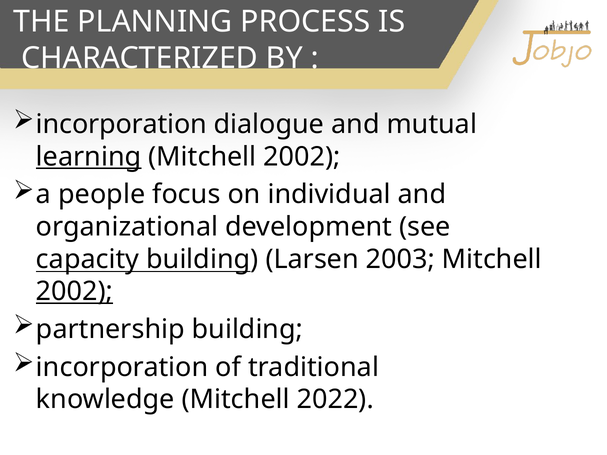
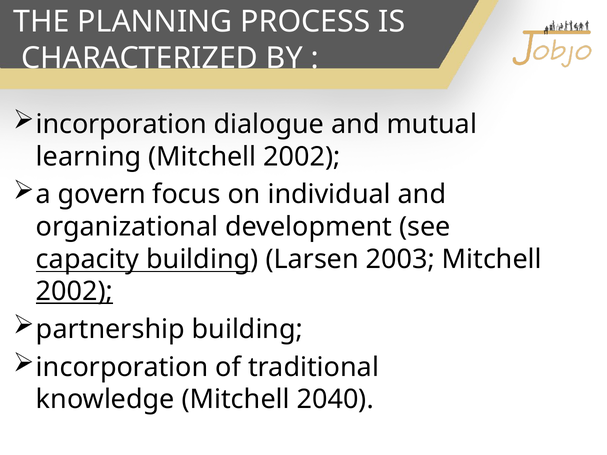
learning underline: present -> none (89, 157)
people: people -> govern (102, 195)
2022: 2022 -> 2040 (335, 400)
